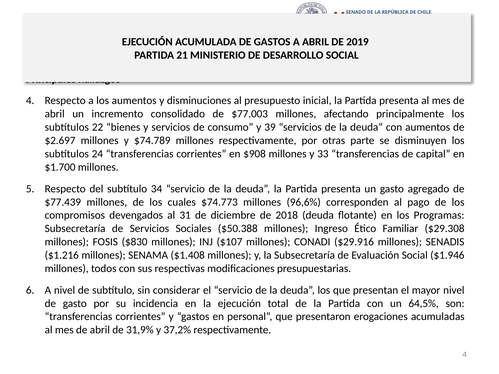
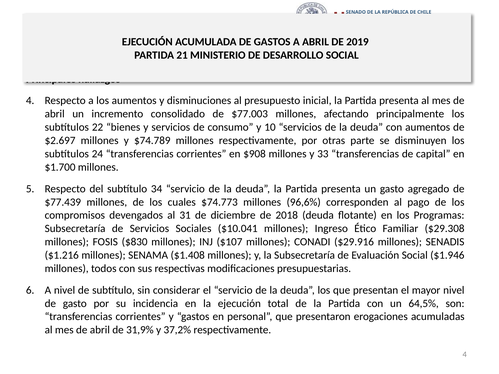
39: 39 -> 10 (270, 127)
$50.388: $50.388 -> $10.041 (238, 229)
